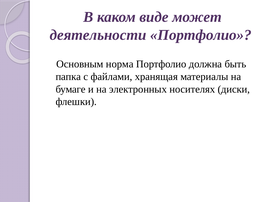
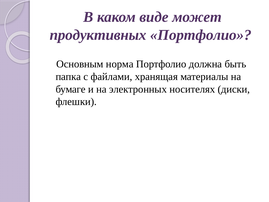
деятельности: деятельности -> продуктивных (98, 35)
